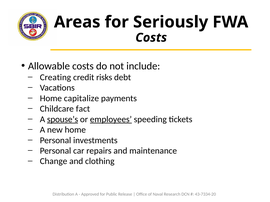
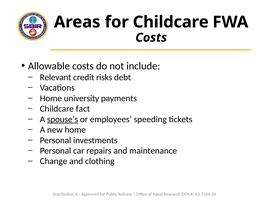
for Seriously: Seriously -> Childcare (171, 22)
Creating: Creating -> Relevant (56, 78)
capitalize: capitalize -> university (81, 99)
employees underline: present -> none (111, 120)
